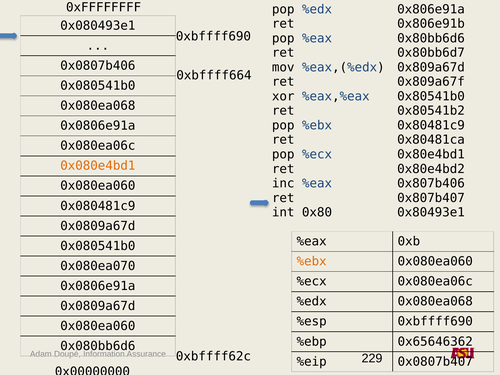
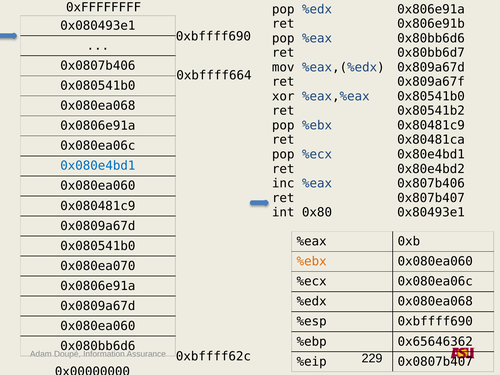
0x080e4bd1 colour: orange -> blue (98, 166)
